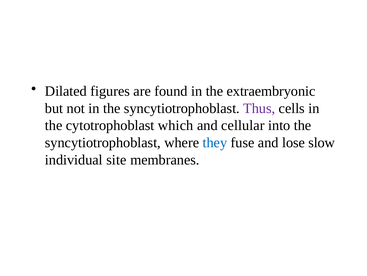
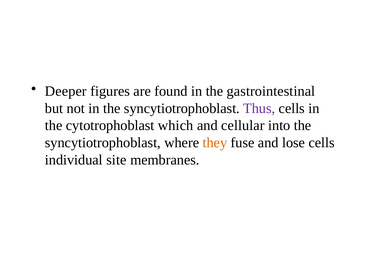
Dilated: Dilated -> Deeper (66, 91)
extraembryonic: extraembryonic -> gastrointestinal (271, 91)
they colour: blue -> orange (215, 142)
lose slow: slow -> cells (322, 142)
